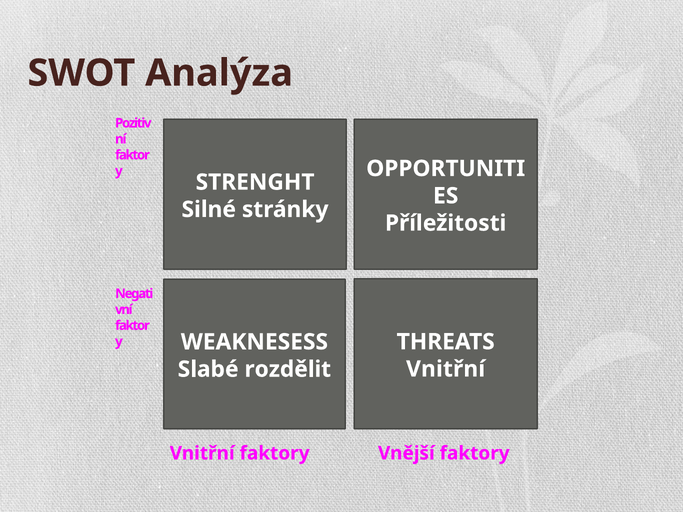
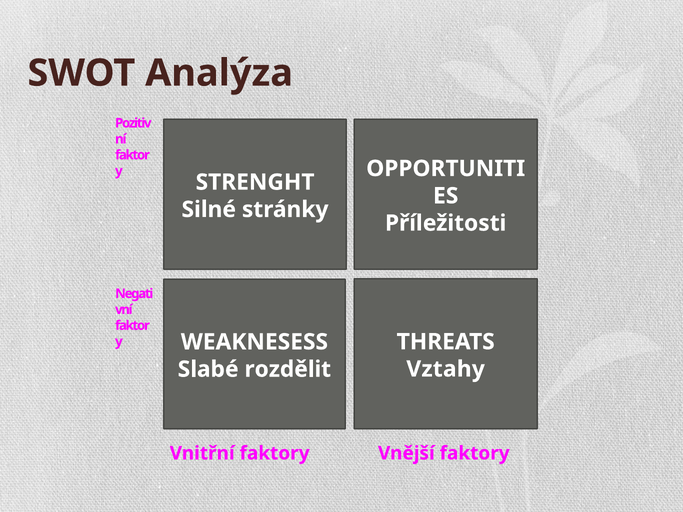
Vnitřní: Vnitřní -> Vztahy (446, 369)
